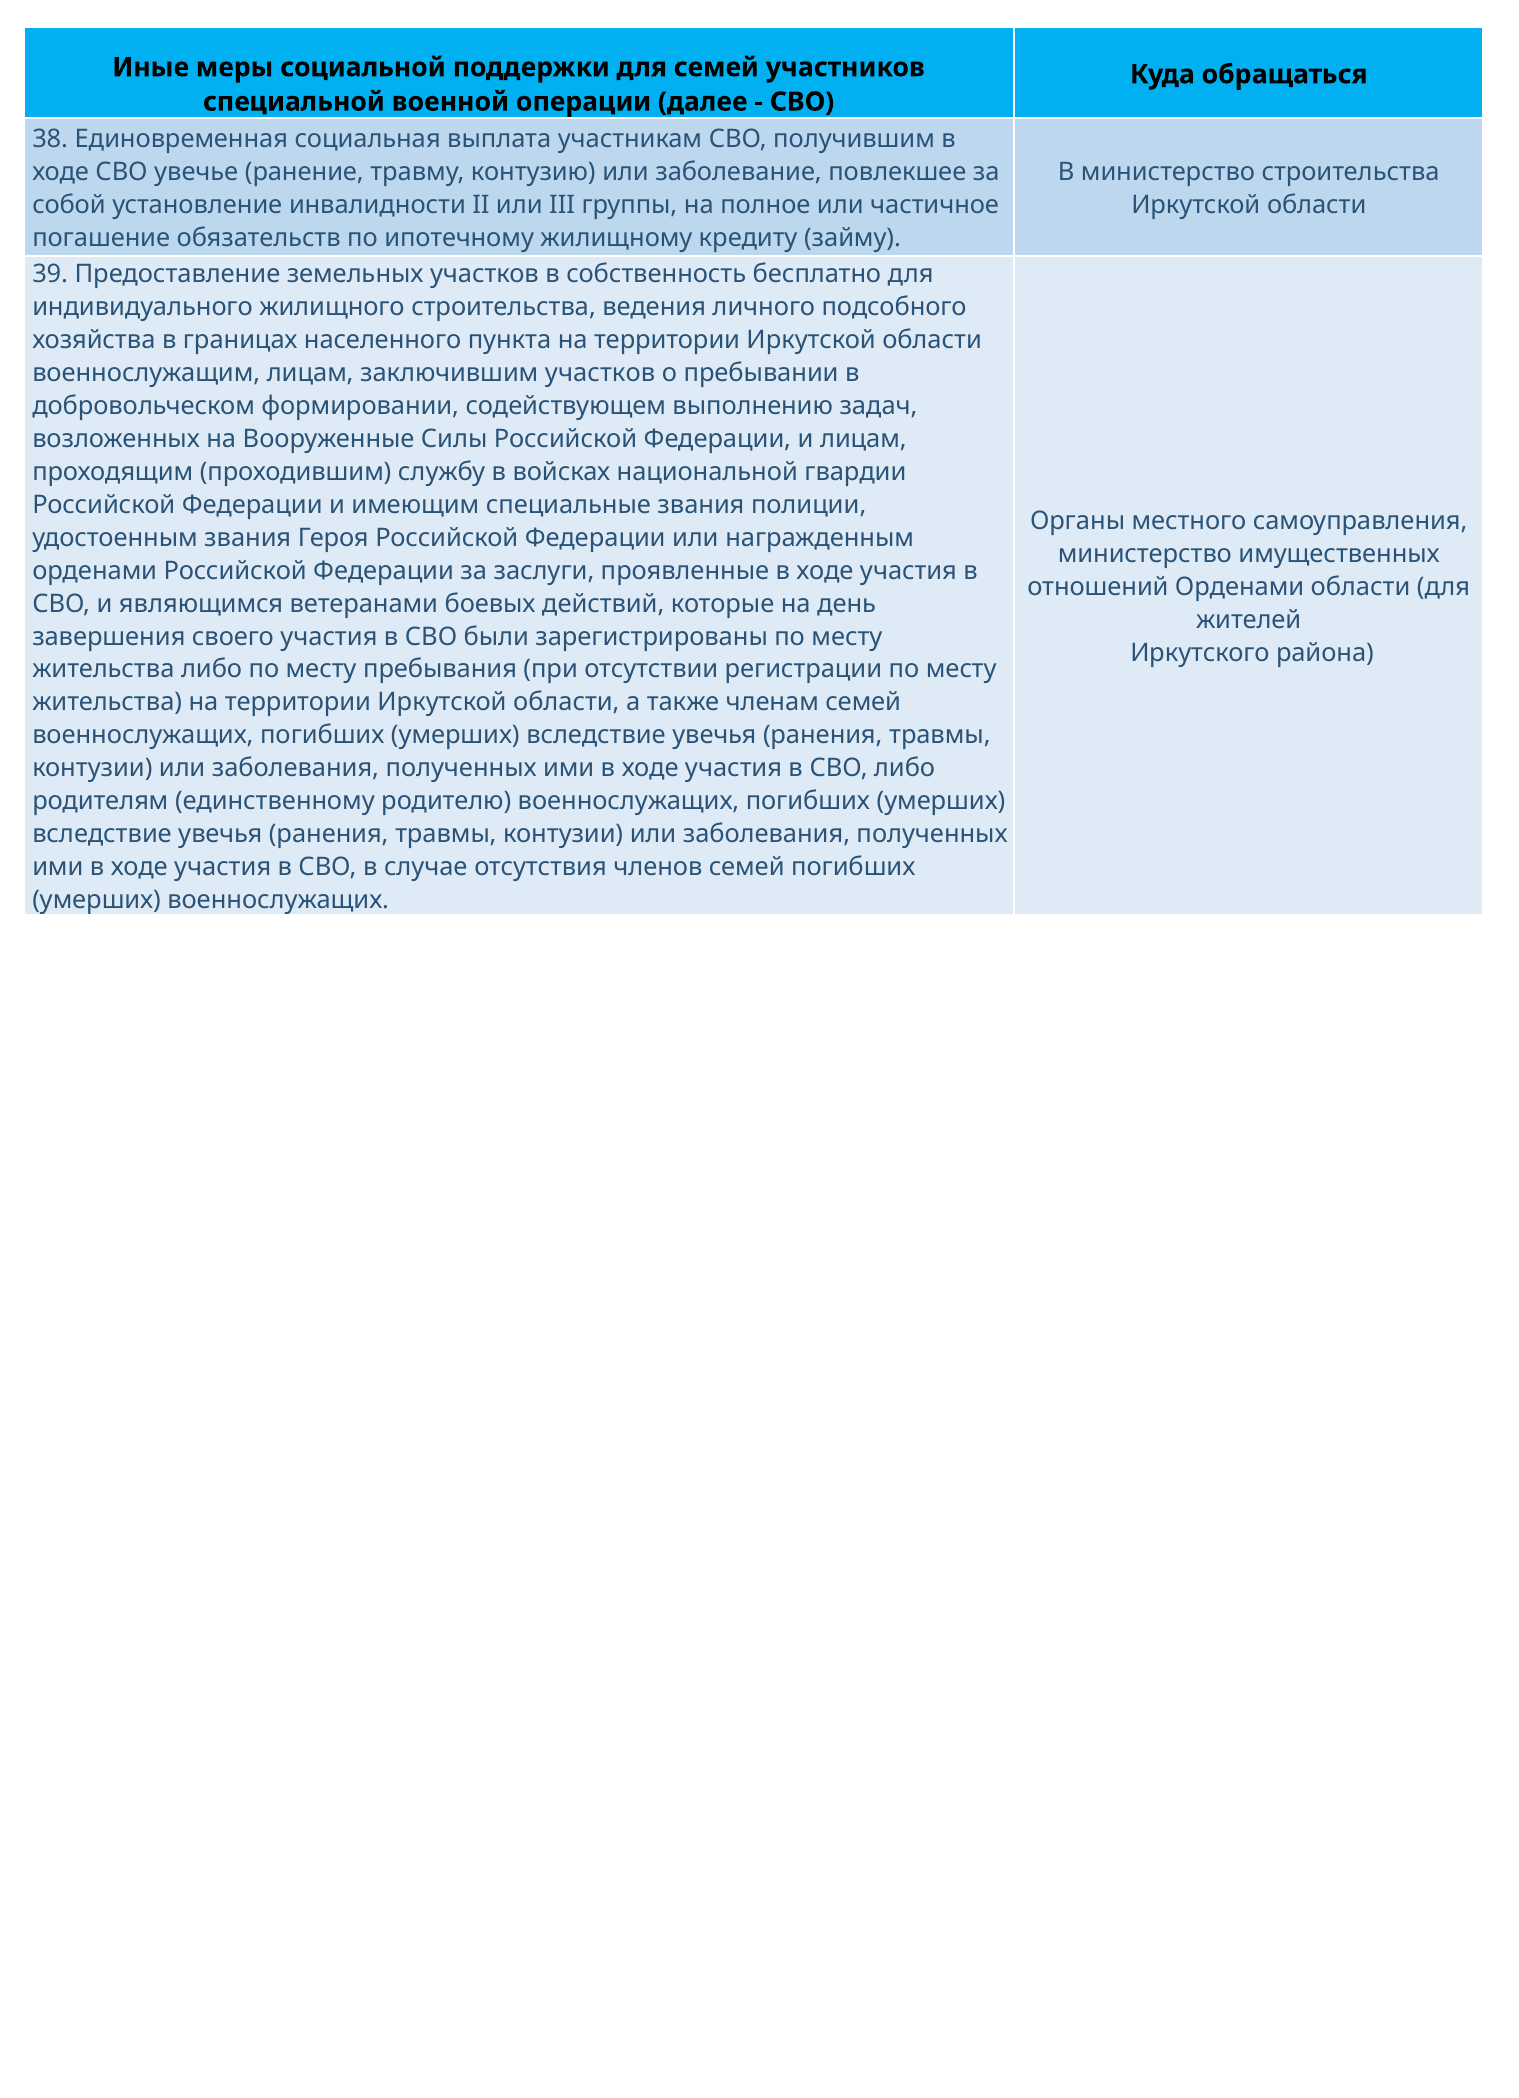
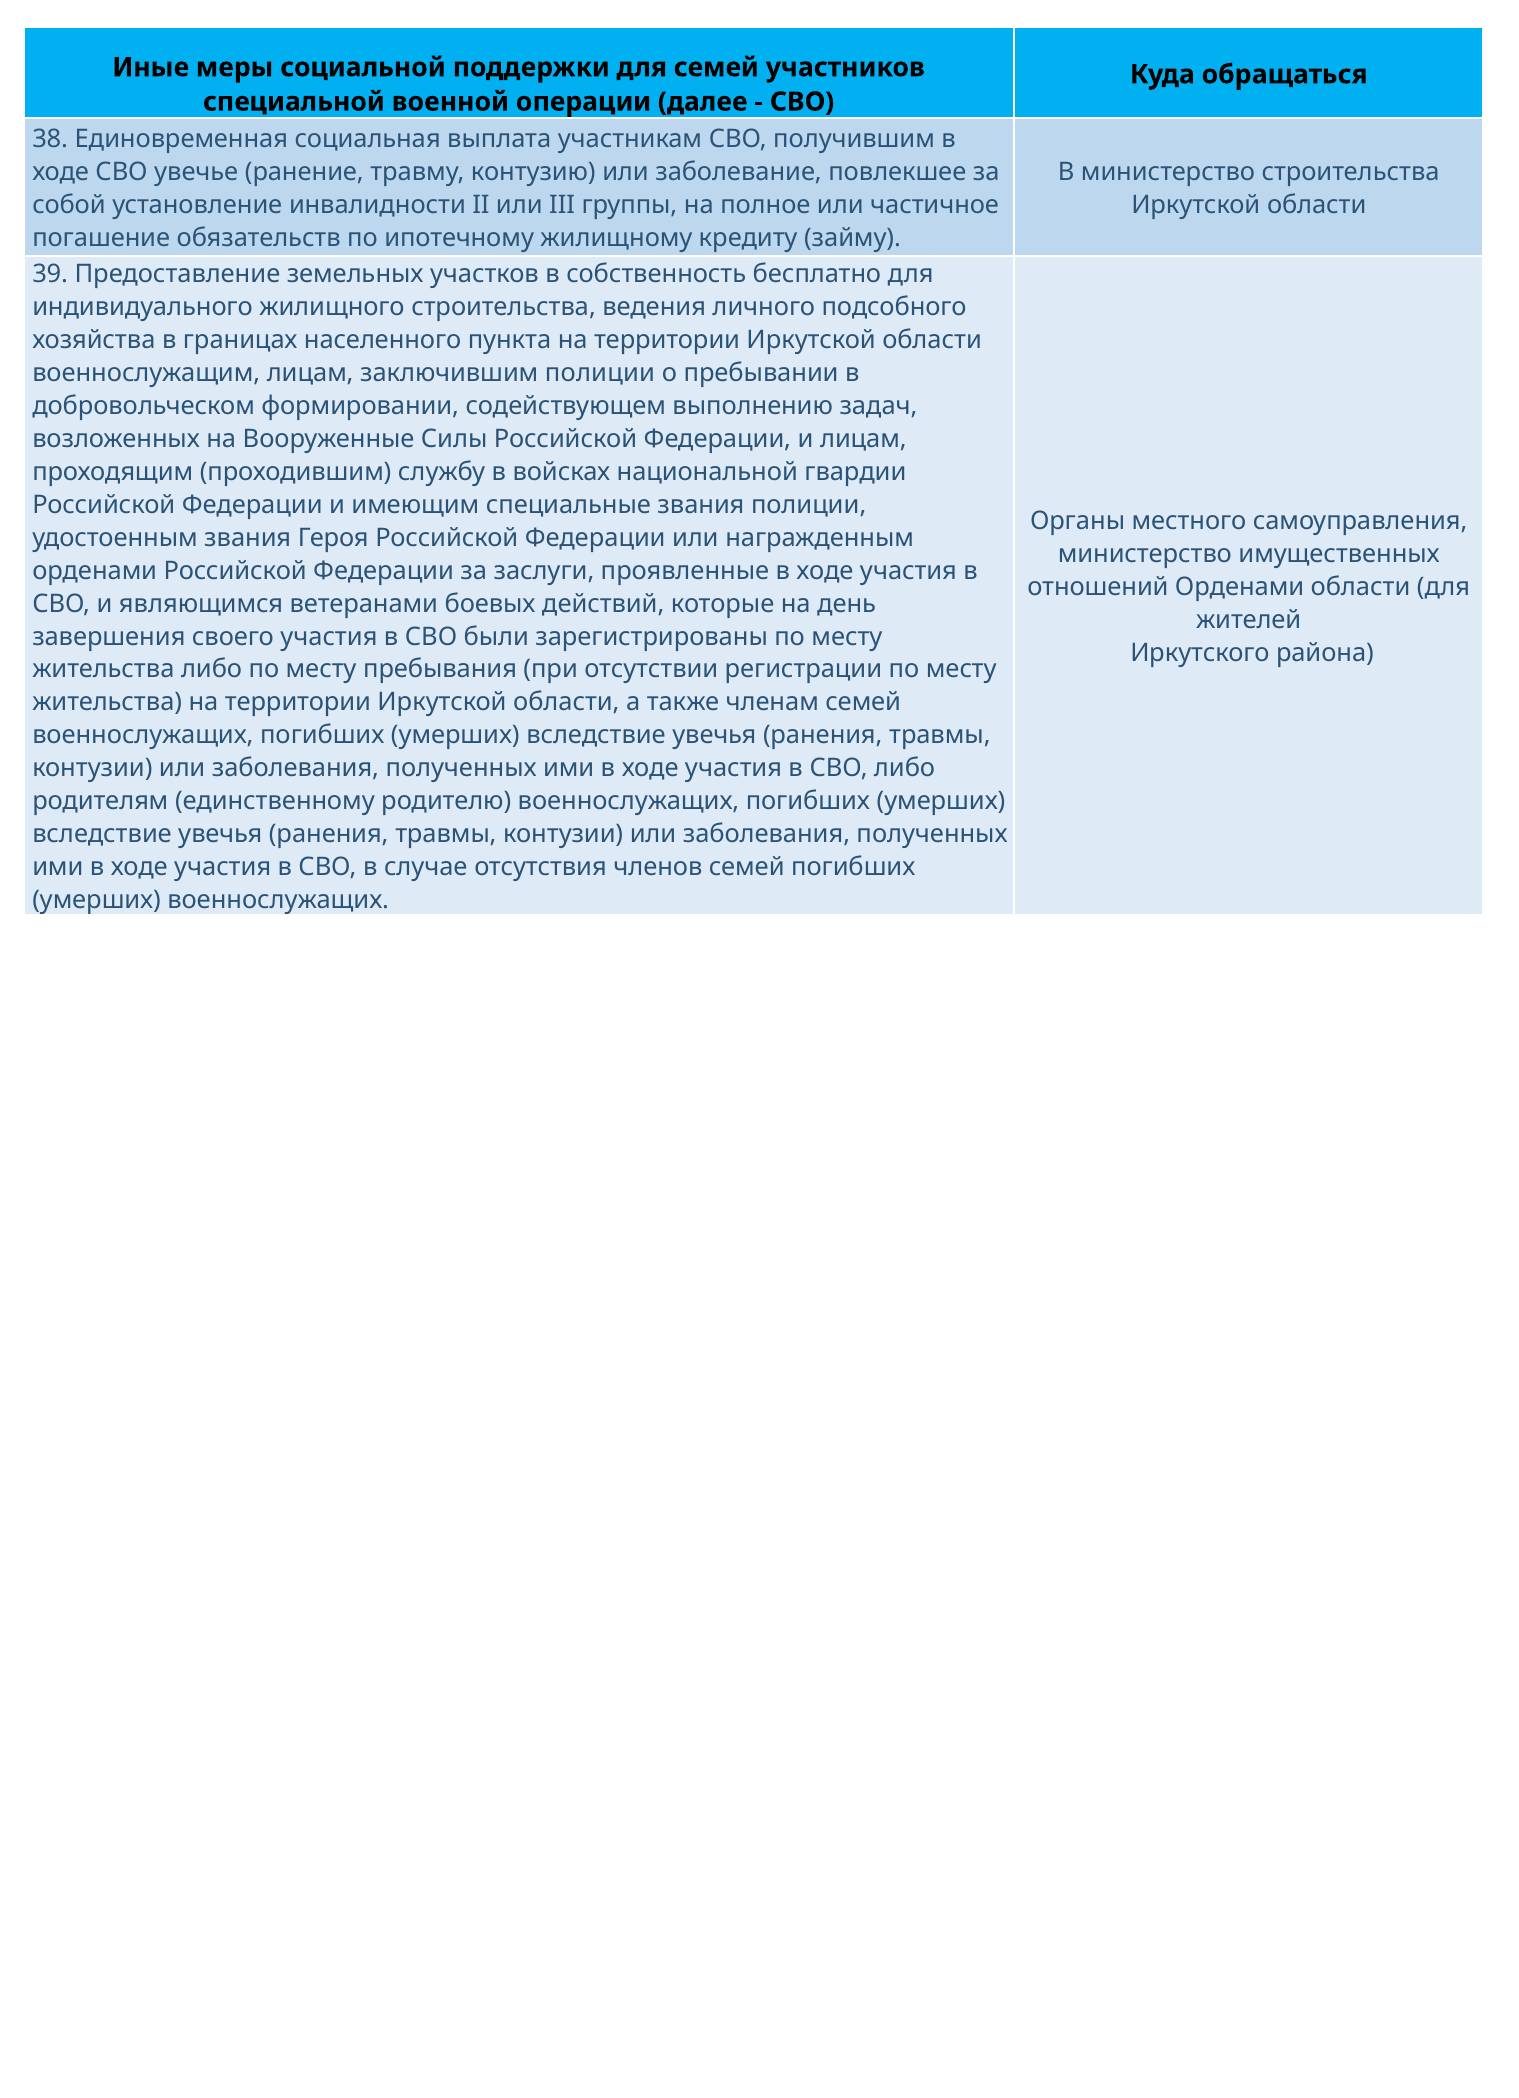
заключившим участков: участков -> полиции (600, 373)
